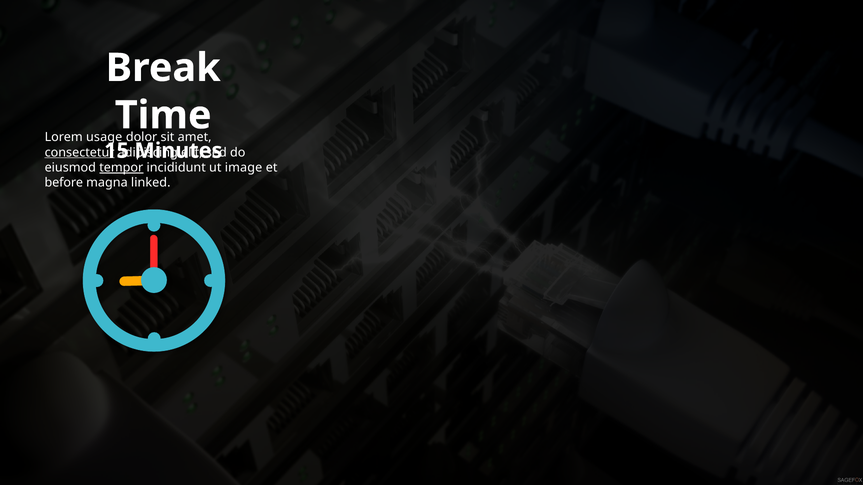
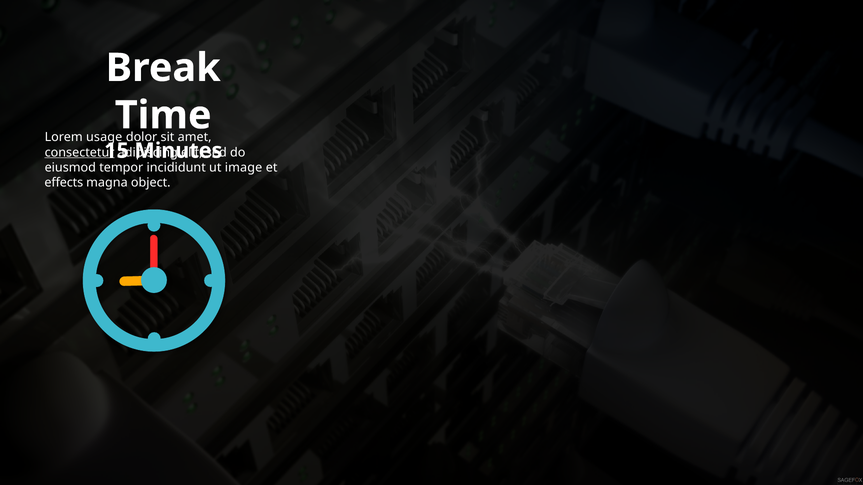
tempor underline: present -> none (121, 168)
before: before -> effects (64, 183)
linked: linked -> object (151, 183)
